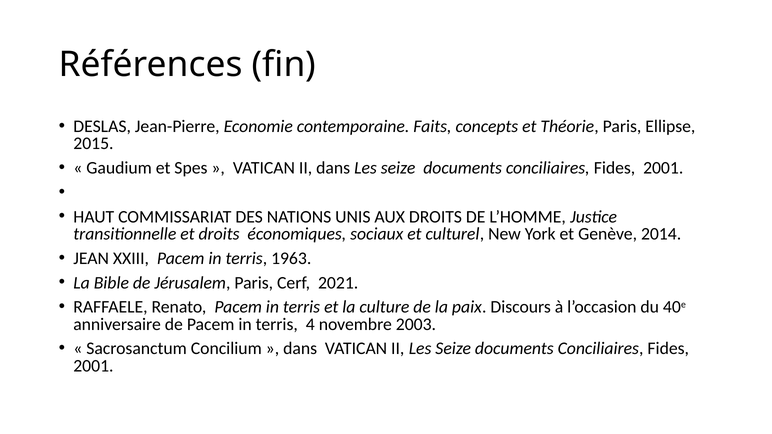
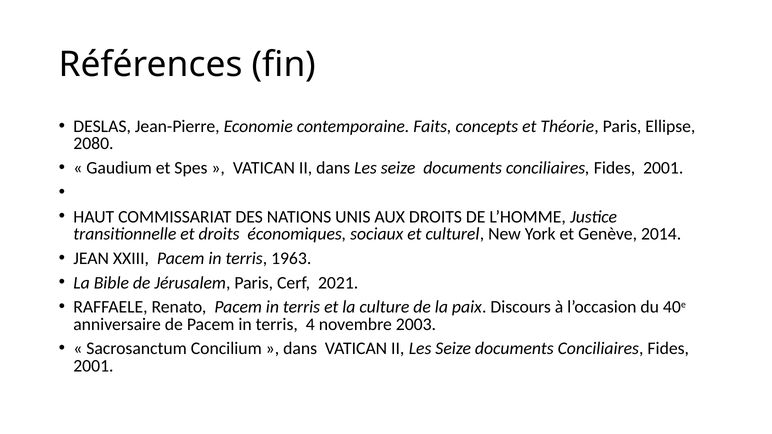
2015: 2015 -> 2080 (93, 144)
